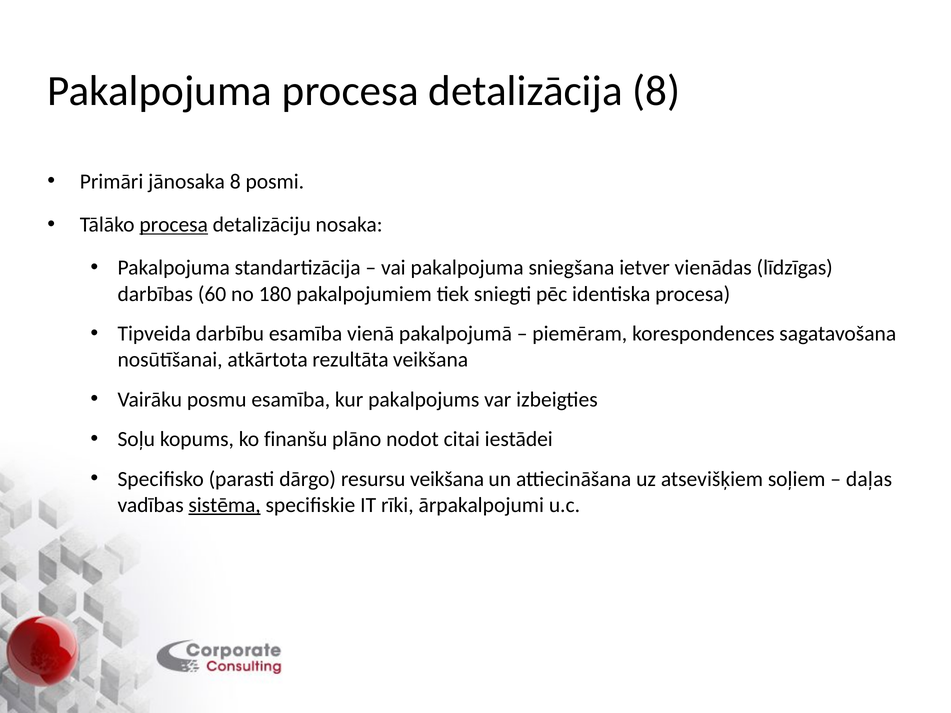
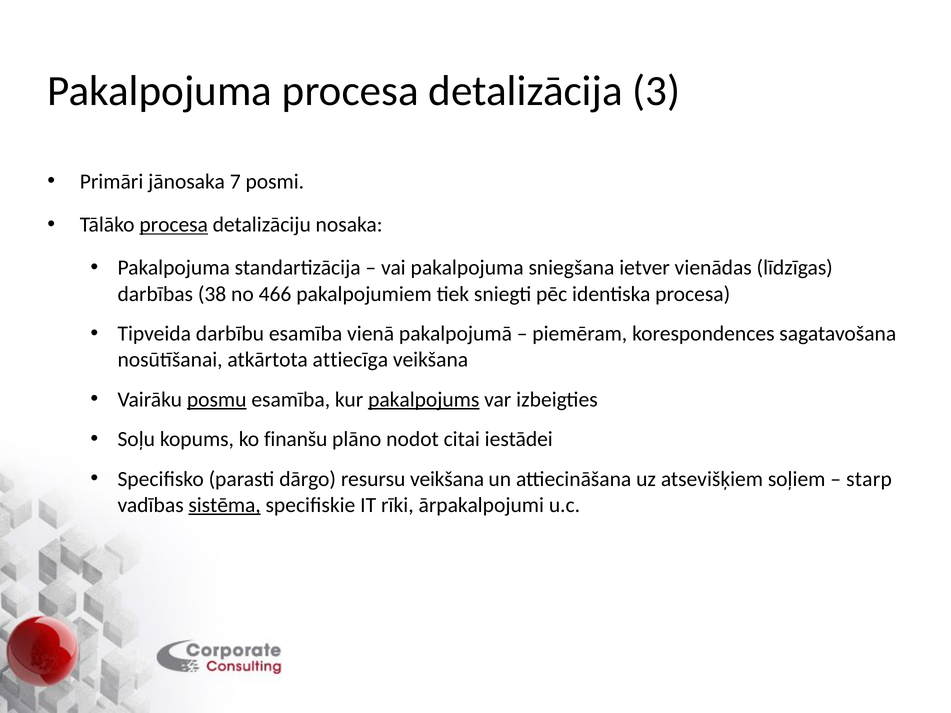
detalizācija 8: 8 -> 3 (656, 91)
jānosaka 8: 8 -> 7 (235, 182)
60: 60 -> 38 (212, 294)
180: 180 -> 466 (275, 294)
rezultāta: rezultāta -> attiecīga (350, 360)
posmu underline: none -> present (217, 400)
pakalpojums underline: none -> present (424, 400)
daļas: daļas -> starp (869, 479)
